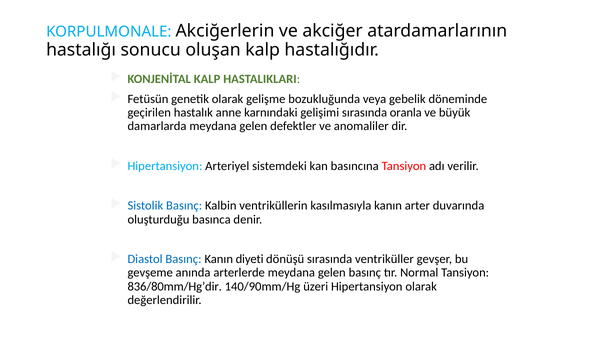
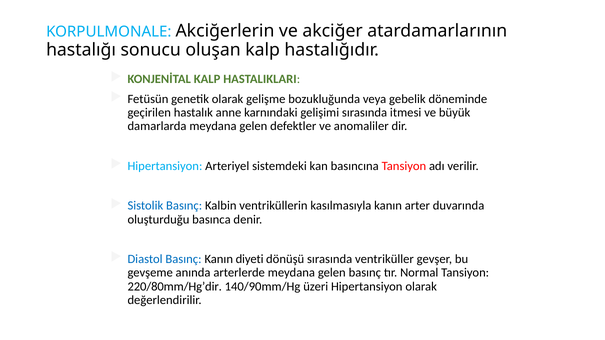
oranla: oranla -> itmesi (406, 113)
836/80mm/Hg’dir: 836/80mm/Hg’dir -> 220/80mm/Hg’dir (175, 287)
